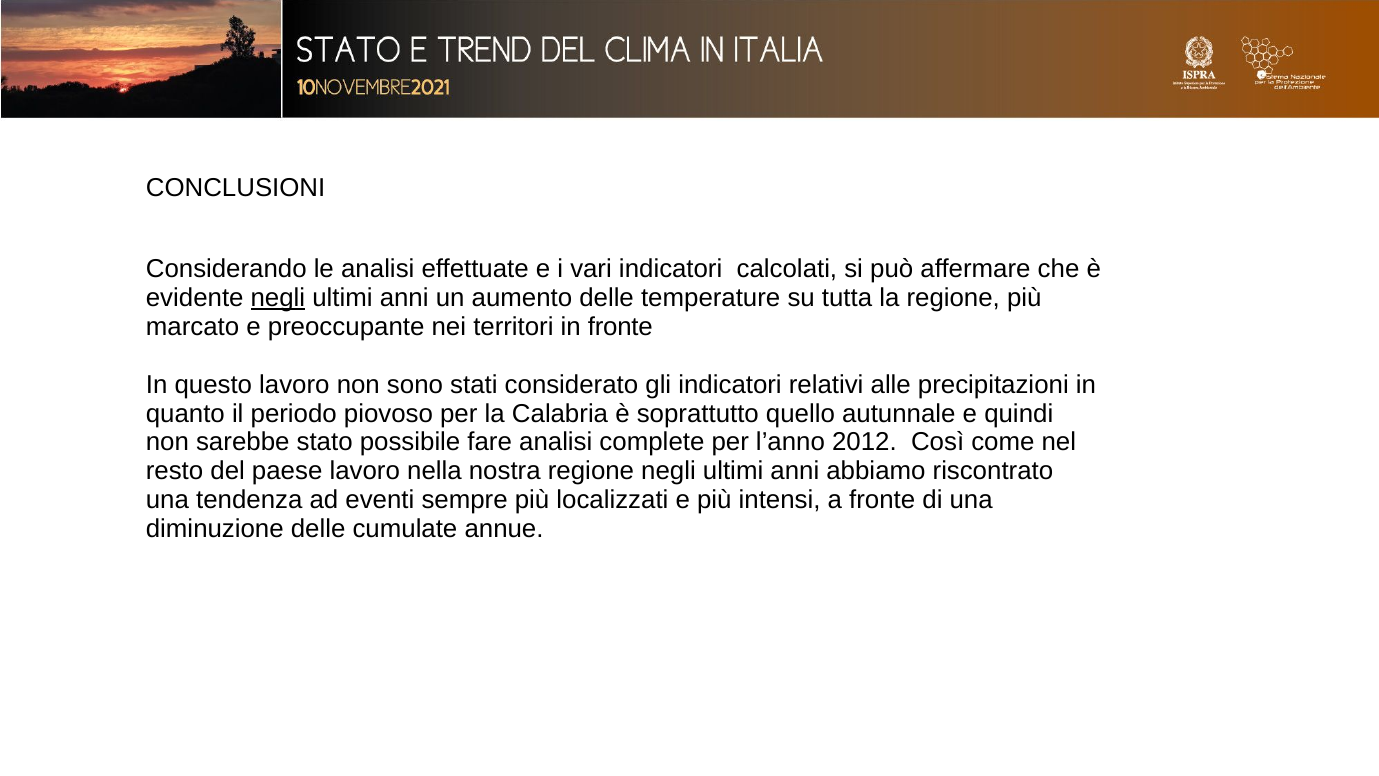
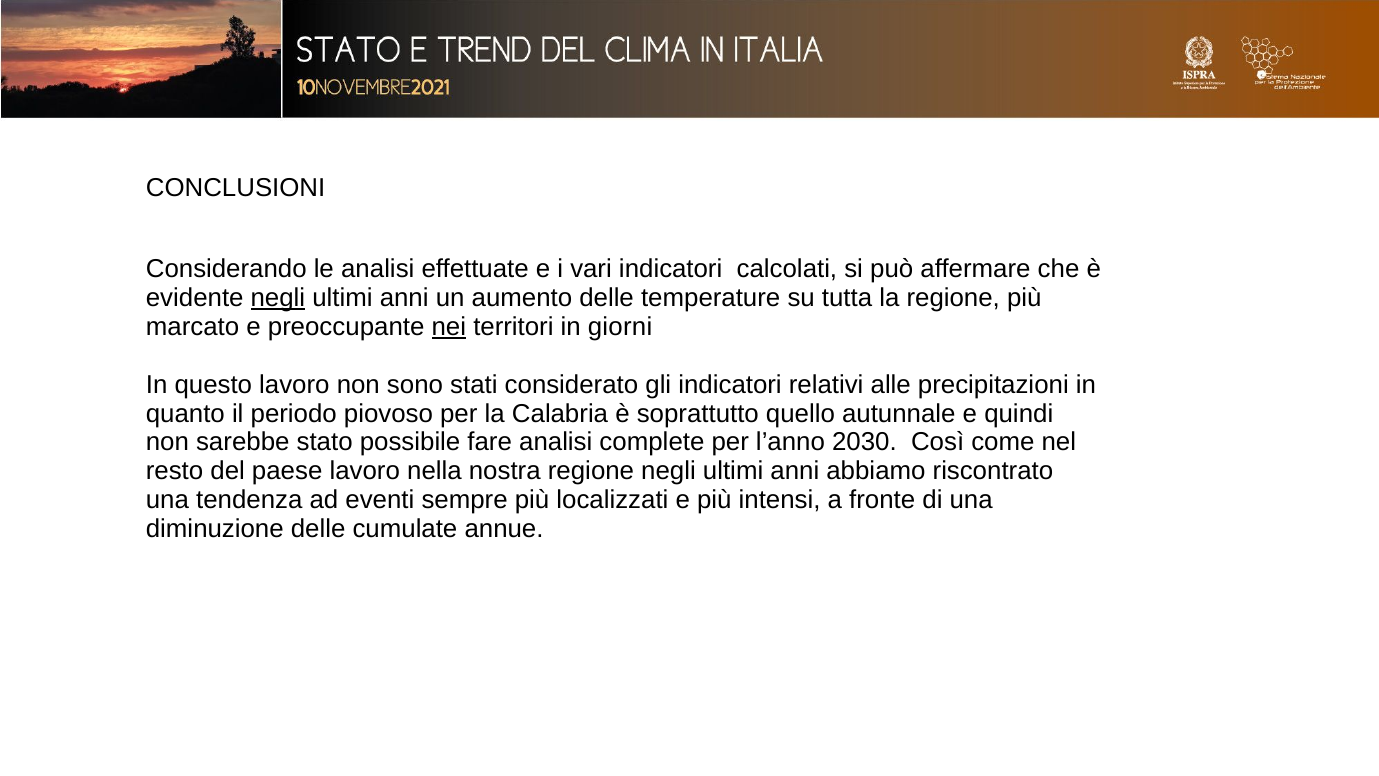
nei underline: none -> present (449, 327)
in fronte: fronte -> giorni (620, 327)
2012: 2012 -> 2030 (864, 442)
